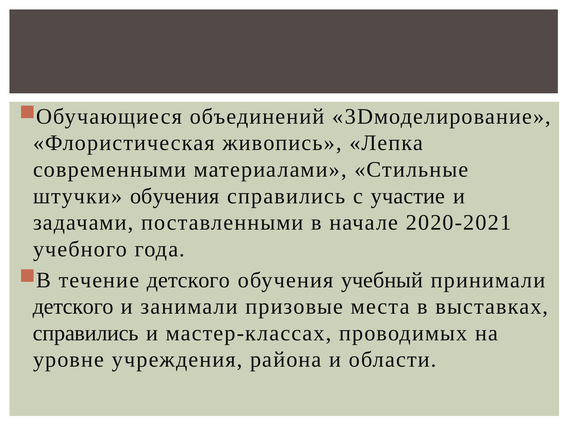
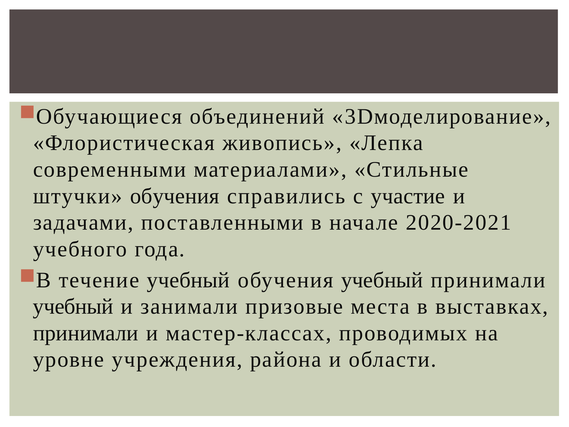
течение детского: детского -> учебный (188, 280)
детского: детского -> учебный (73, 306)
справились: справились -> принимали (86, 333)
